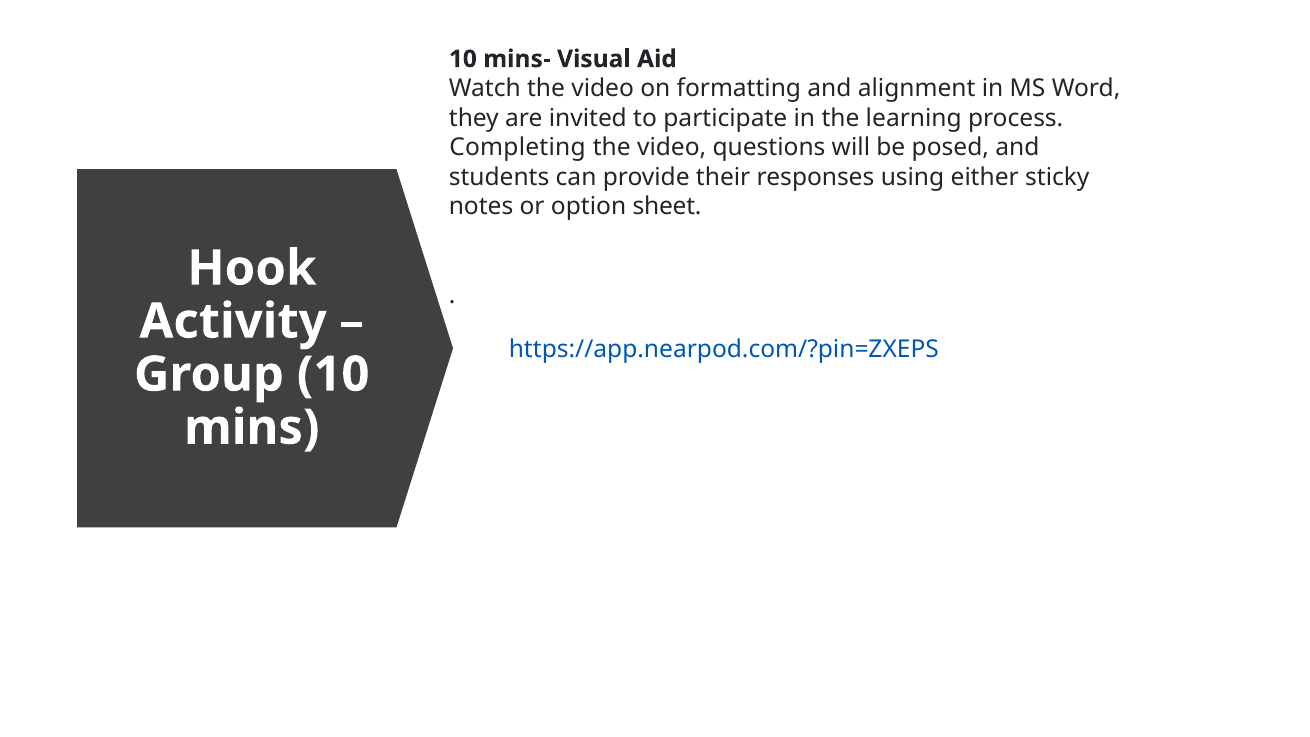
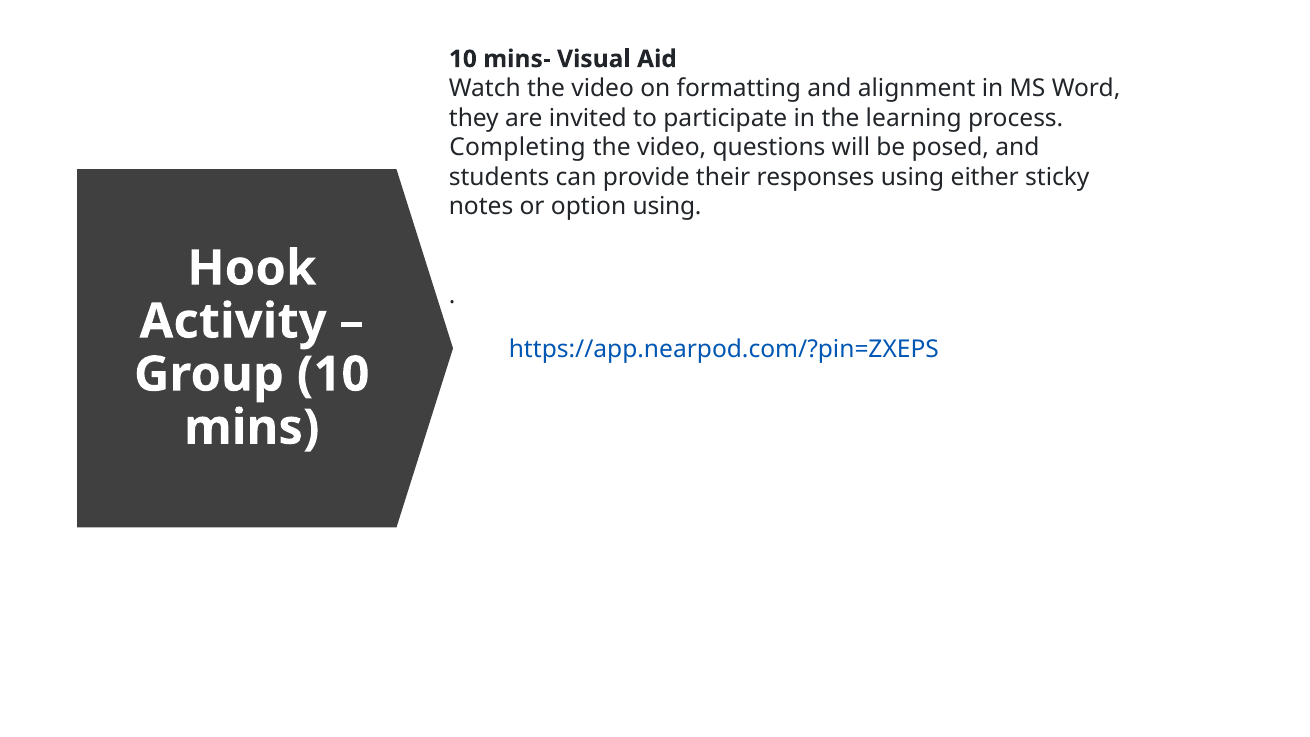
option sheet: sheet -> using (667, 206)
